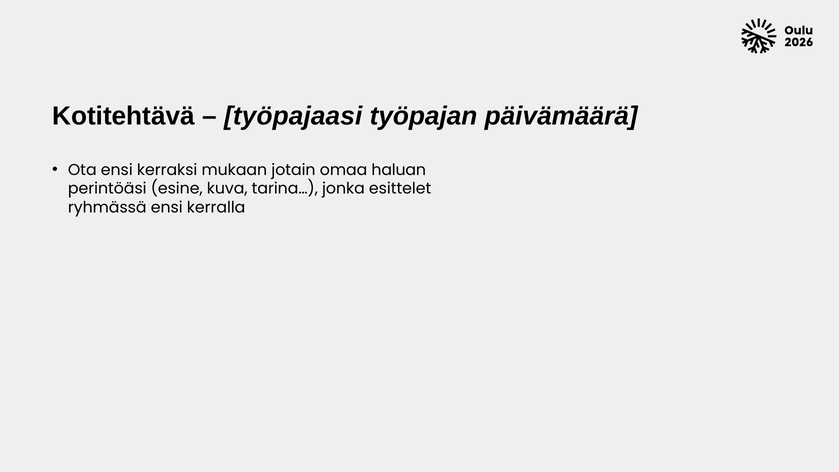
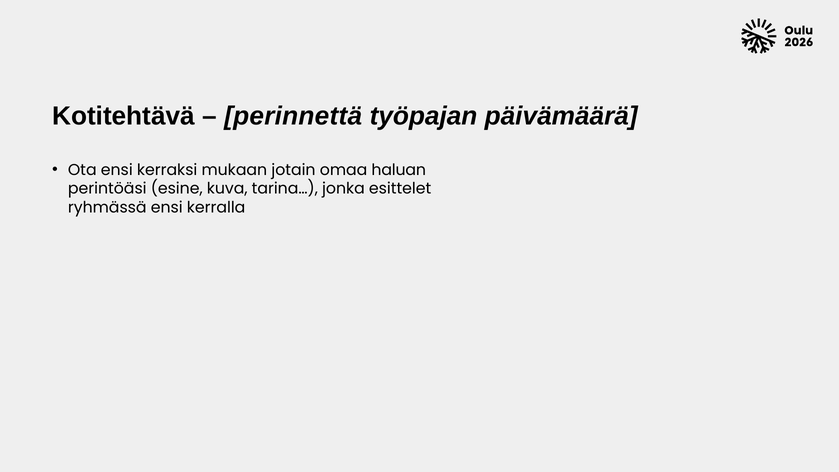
työpajaasi: työpajaasi -> perinnettä (293, 116)
